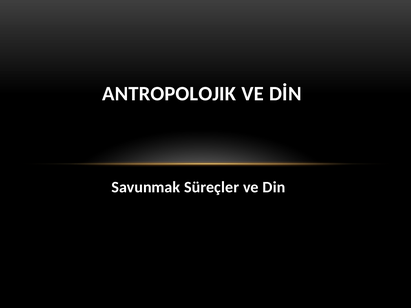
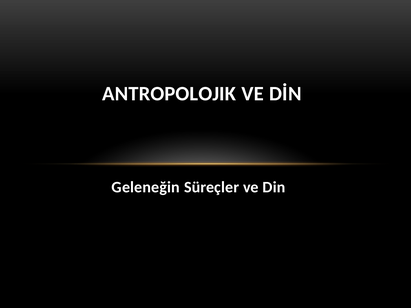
Savunmak: Savunmak -> Geleneğin (146, 187)
